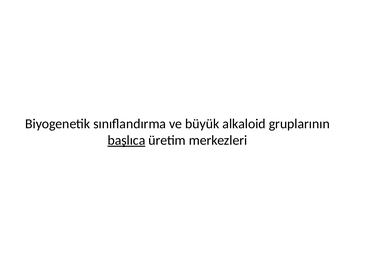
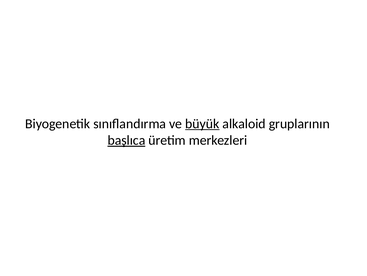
büyük underline: none -> present (202, 123)
